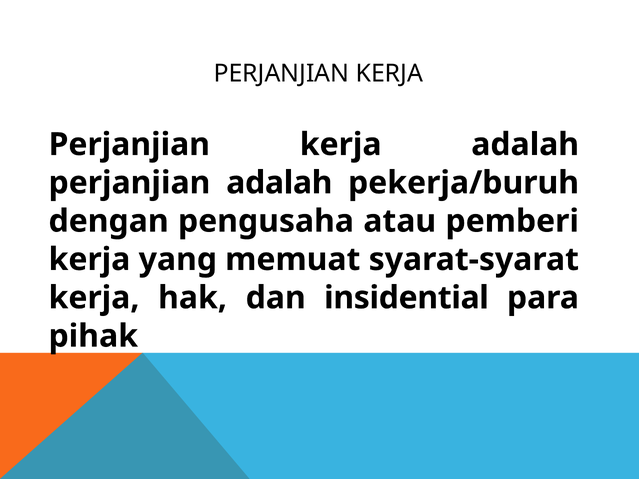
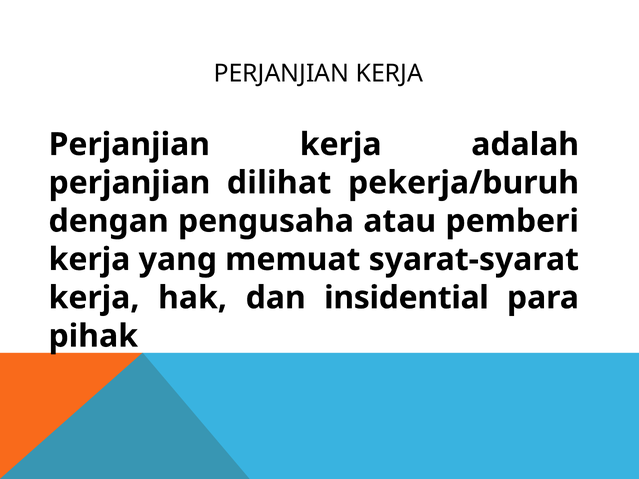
perjanjian adalah: adalah -> dilihat (279, 183)
